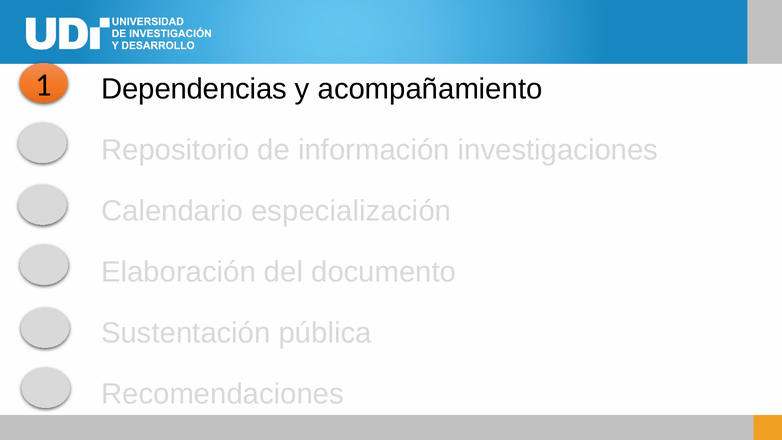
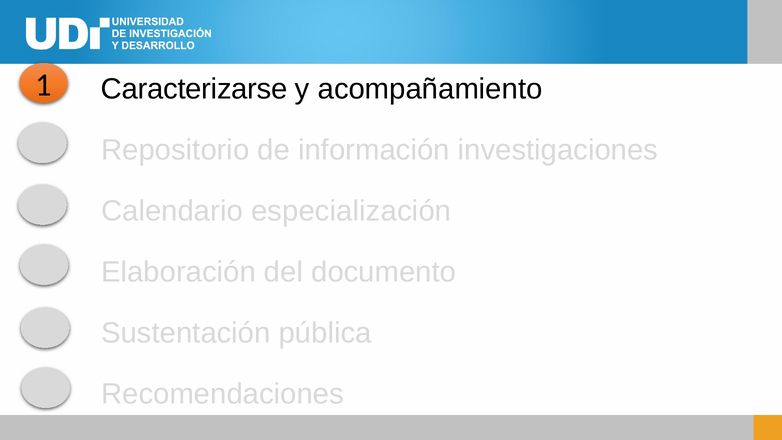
Dependencias: Dependencias -> Caracterizarse (194, 89)
